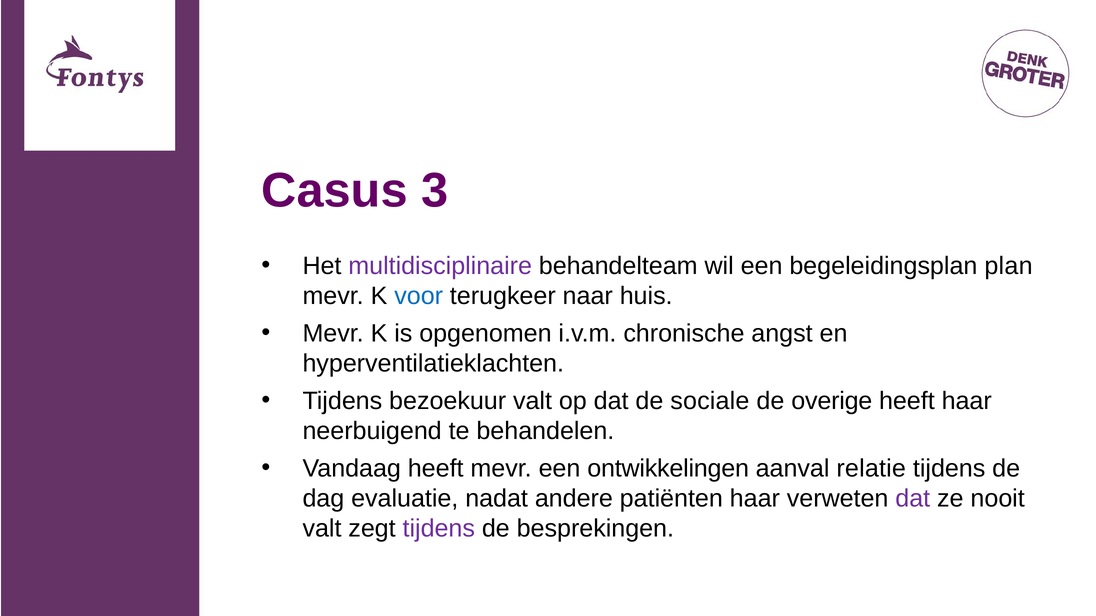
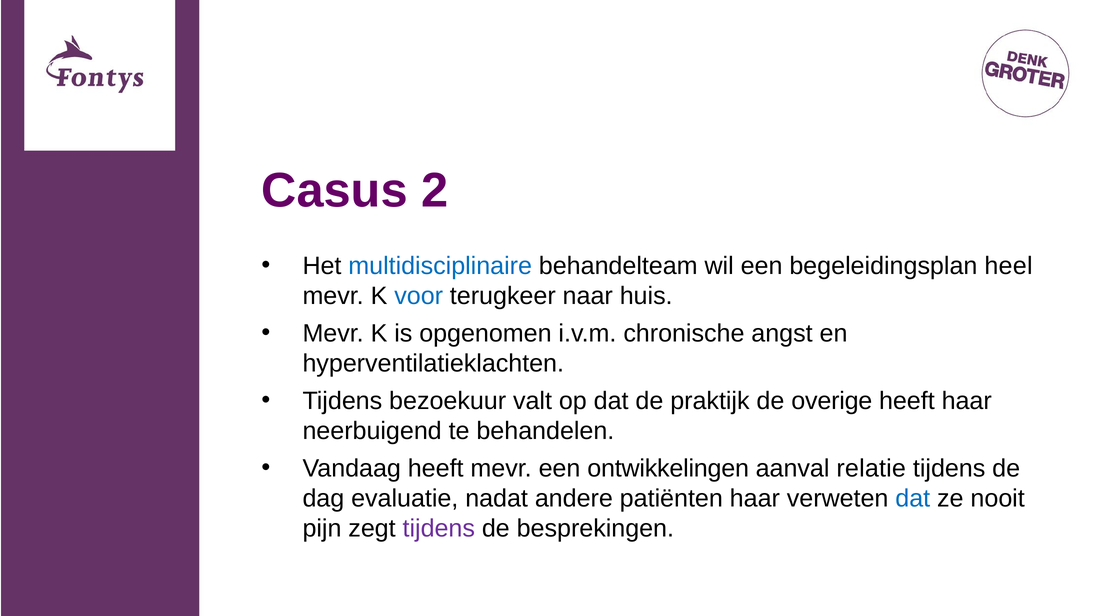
3: 3 -> 2 (435, 191)
multidisciplinaire colour: purple -> blue (440, 266)
plan: plan -> heel (1008, 266)
sociale: sociale -> praktijk (710, 401)
dat colour: purple -> blue (913, 499)
valt: valt -> pijn (322, 529)
